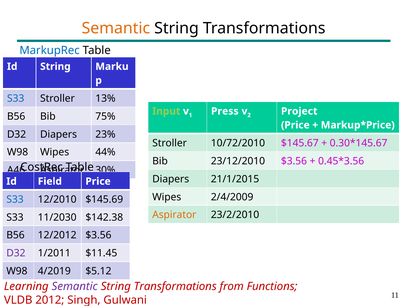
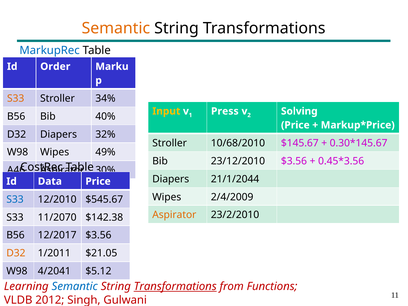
Id String: String -> Order (55, 67)
S33 colour: blue -> orange (16, 98)
13%: 13% -> 34% (105, 98)
Input colour: light green -> yellow (166, 111)
Project: Project -> Solving (299, 111)
75%: 75% -> 40% (105, 116)
23%: 23% -> 32% (105, 134)
10/72/2010: 10/72/2010 -> 10/68/2010 (238, 143)
44%: 44% -> 49% (105, 152)
21/1/2015: 21/1/2015 -> 21/1/2044 (235, 179)
Field: Field -> Data (50, 181)
$145.69: $145.69 -> $545.67 (104, 199)
11/2030: 11/2030 -> 11/2070 (57, 217)
12/2012: 12/2012 -> 12/2017 (57, 235)
D32 colour: purple -> orange (16, 253)
$11.45: $11.45 -> $21.05 (101, 253)
4/2019: 4/2019 -> 4/2041 (54, 271)
Semantic colour: purple -> blue (75, 286)
Transformations underline: none -> present (175, 286)
